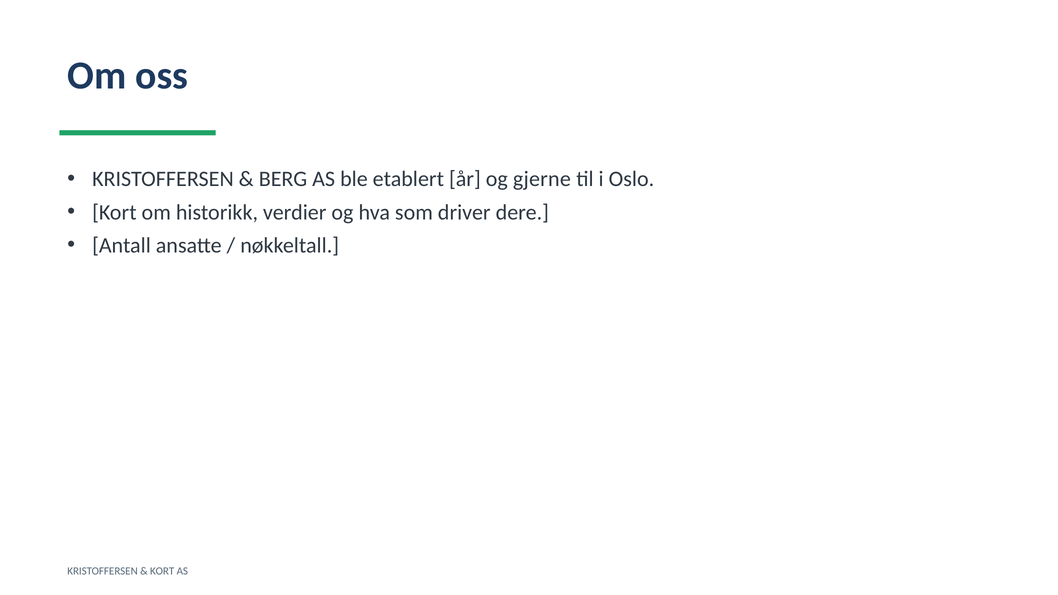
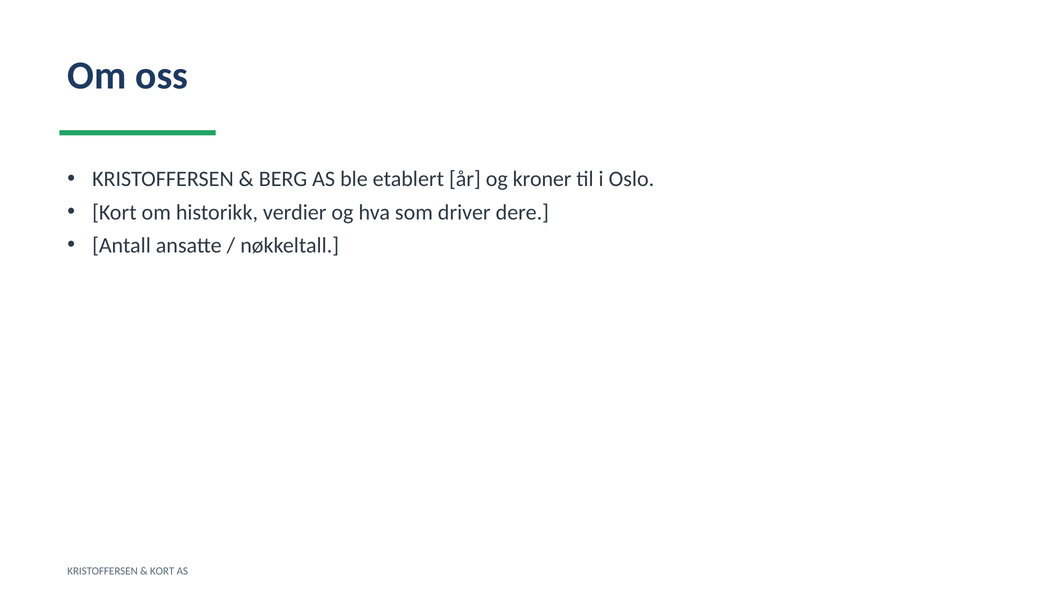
gjerne: gjerne -> kroner (542, 179)
